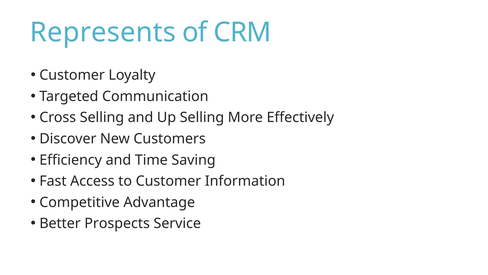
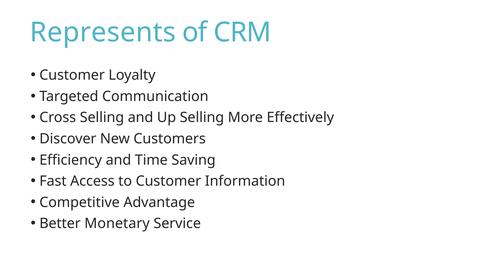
Prospects: Prospects -> Monetary (117, 223)
